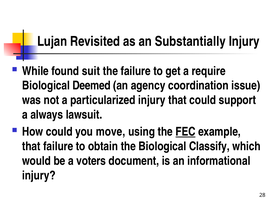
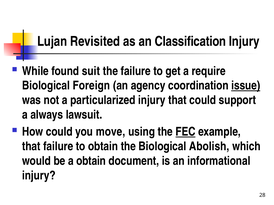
Substantially: Substantially -> Classification (190, 42)
Deemed: Deemed -> Foreign (91, 86)
issue underline: none -> present (246, 86)
Classify: Classify -> Abolish (209, 147)
a voters: voters -> obtain (91, 161)
